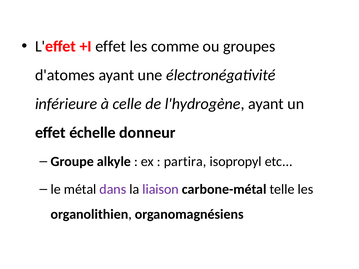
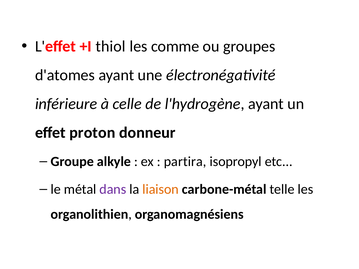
+I effet: effet -> thiol (111, 46)
échelle: échelle -> proton (92, 133)
liaison colour: purple -> orange (161, 190)
